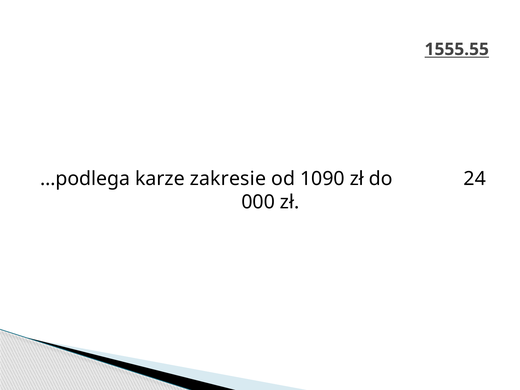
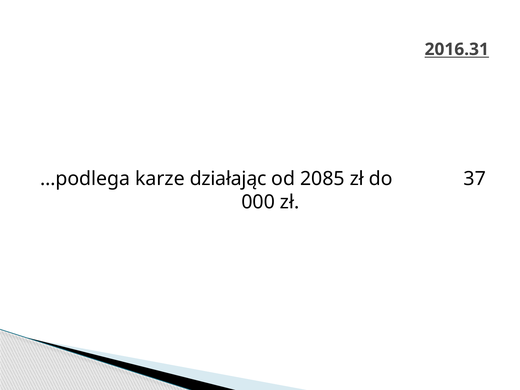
1555.55: 1555.55 -> 2016.31 (457, 49)
zakresie: zakresie -> działając (228, 179)
1090: 1090 -> 2085 (322, 179)
24: 24 -> 37 (475, 179)
